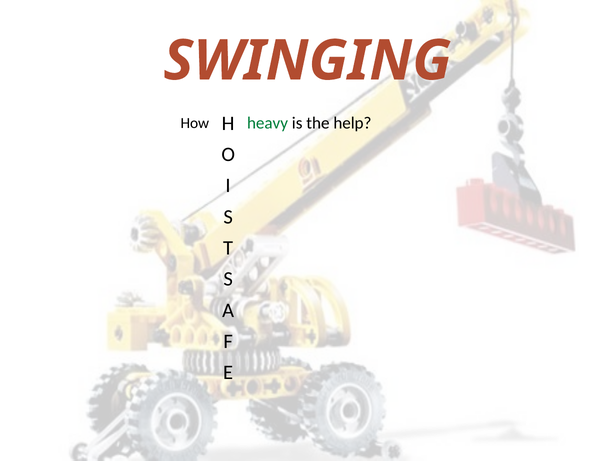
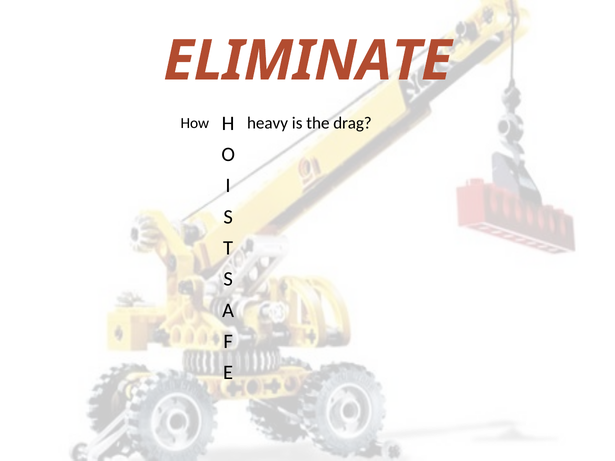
SWINGING: SWINGING -> ELIMINATE (308, 61)
heavy colour: green -> black (268, 123)
help: help -> drag (352, 123)
